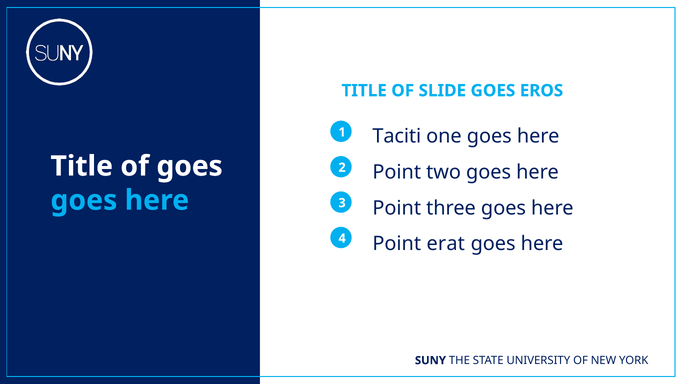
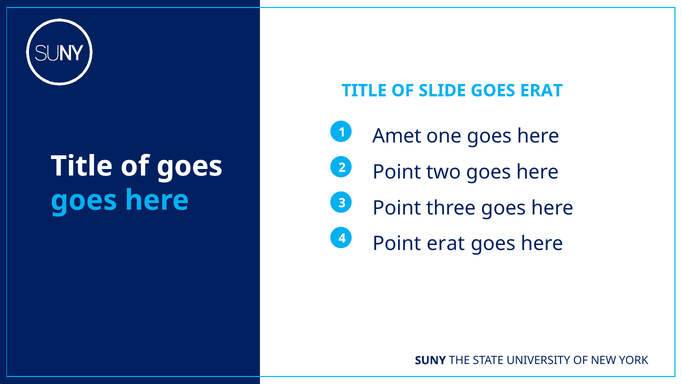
GOES EROS: EROS -> ERAT (541, 91)
Taciti: Taciti -> Amet (397, 136)
